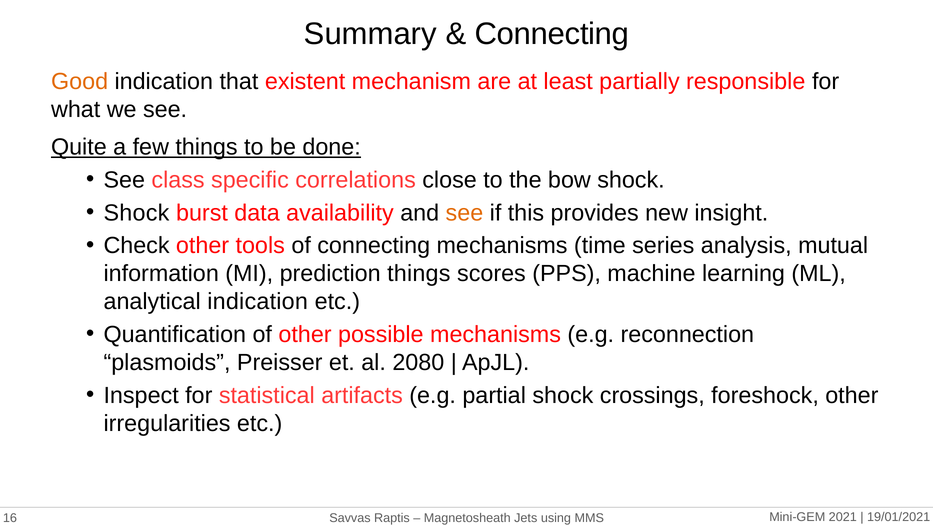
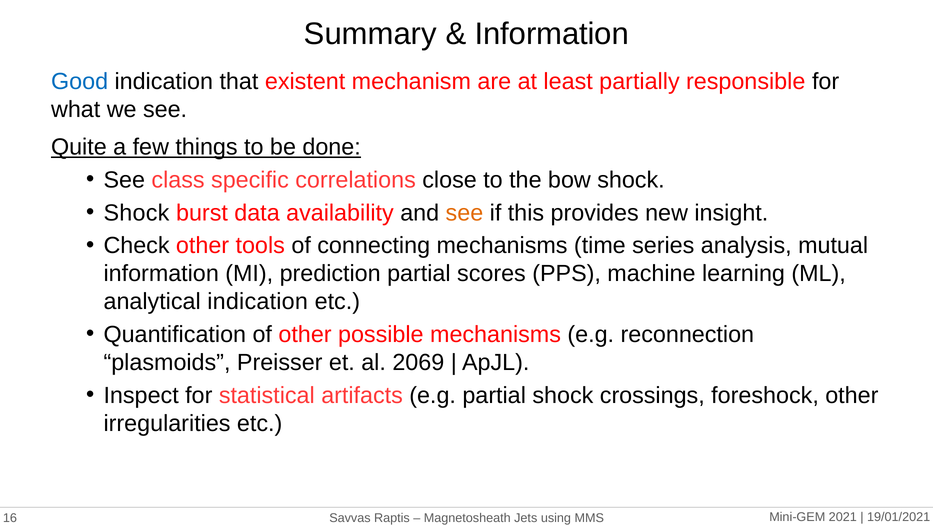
Connecting: Connecting -> Information (552, 34)
Good colour: orange -> blue (80, 81)
prediction things: things -> partial (419, 274)
2080: 2080 -> 2069 (418, 362)
